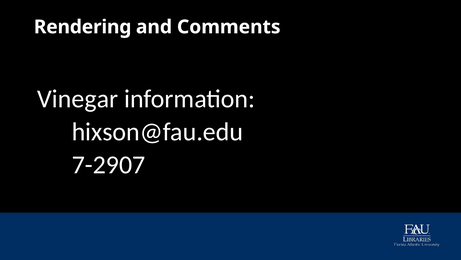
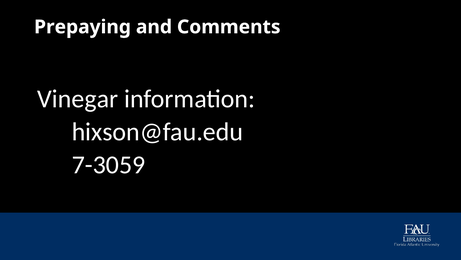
Rendering: Rendering -> Prepaying (83, 27)
7-2907: 7-2907 -> 7-3059 (109, 164)
